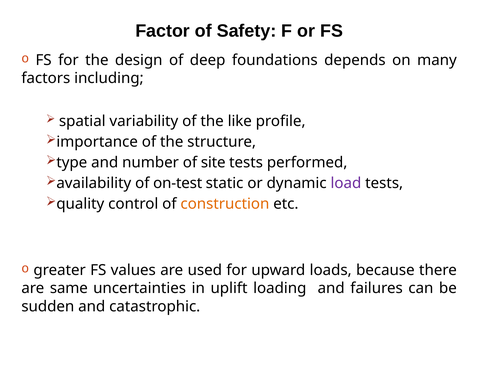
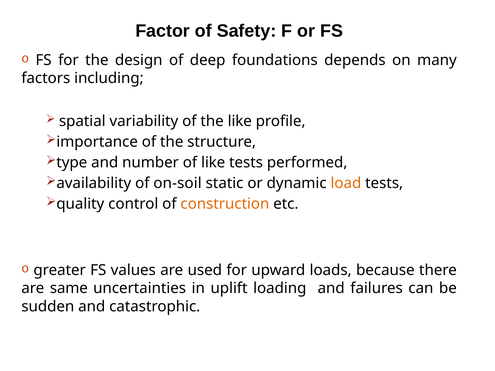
of site: site -> like (213, 163)
on-test: on-test -> on-soil (178, 183)
load colour: purple -> orange (346, 183)
